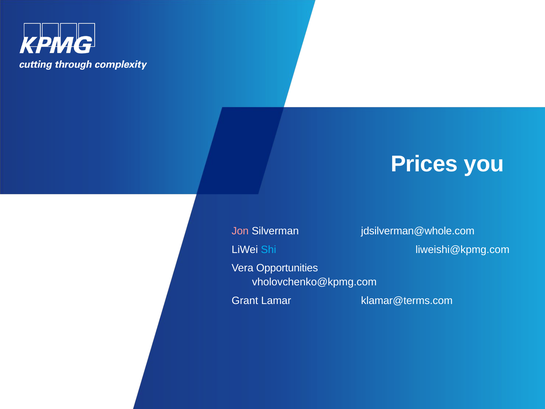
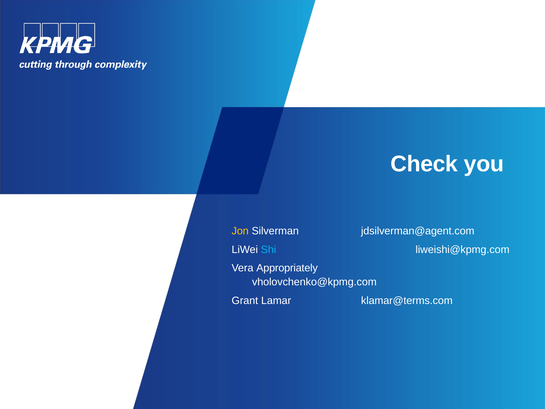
Prices: Prices -> Check (424, 164)
Jon colour: pink -> yellow (240, 231)
jdsilverman@whole.com: jdsilverman@whole.com -> jdsilverman@agent.com (418, 231)
Opportunities: Opportunities -> Appropriately (287, 268)
